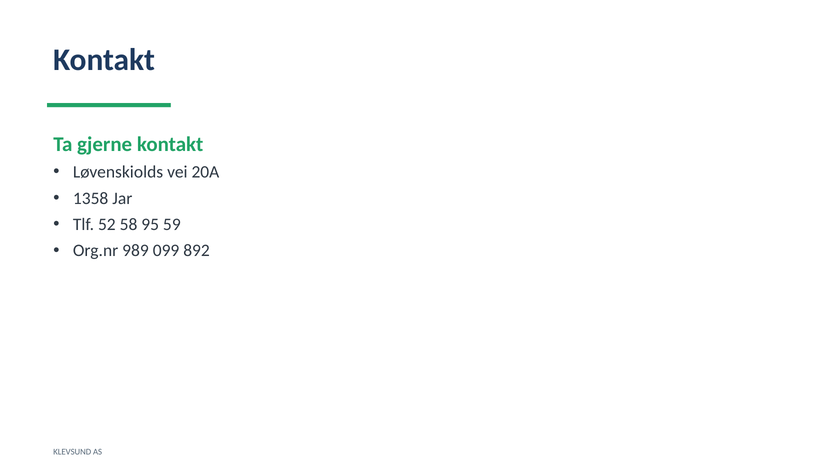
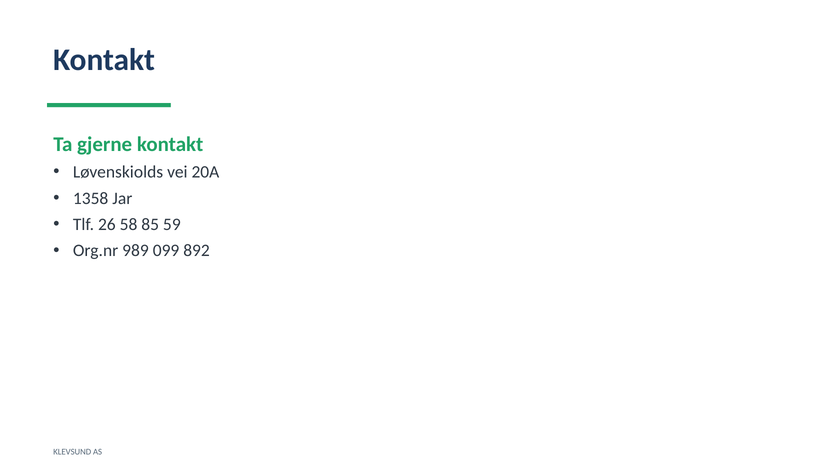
52: 52 -> 26 (107, 225)
95: 95 -> 85 (150, 225)
